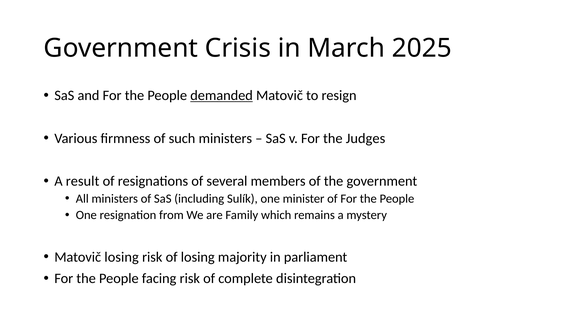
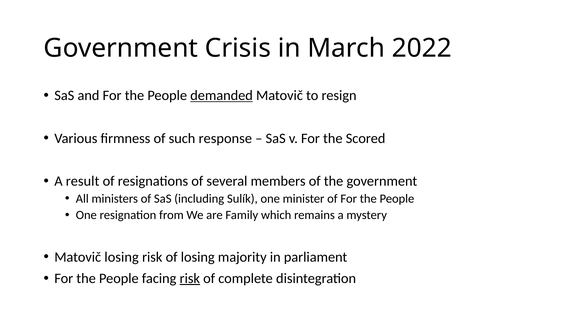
2025: 2025 -> 2022 (422, 48)
such ministers: ministers -> response (225, 138)
Judges: Judges -> Scored (366, 138)
risk underline: none -> present (190, 278)
